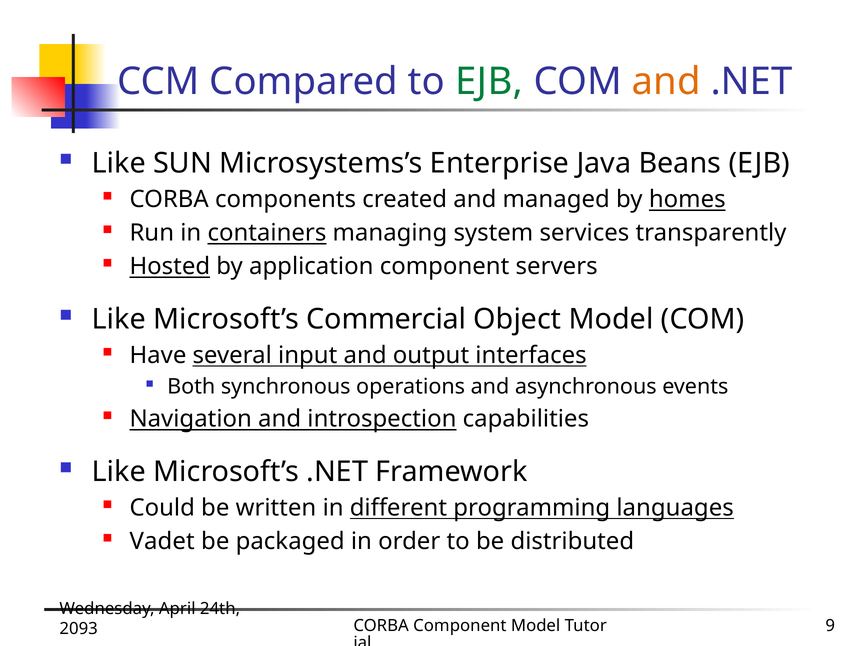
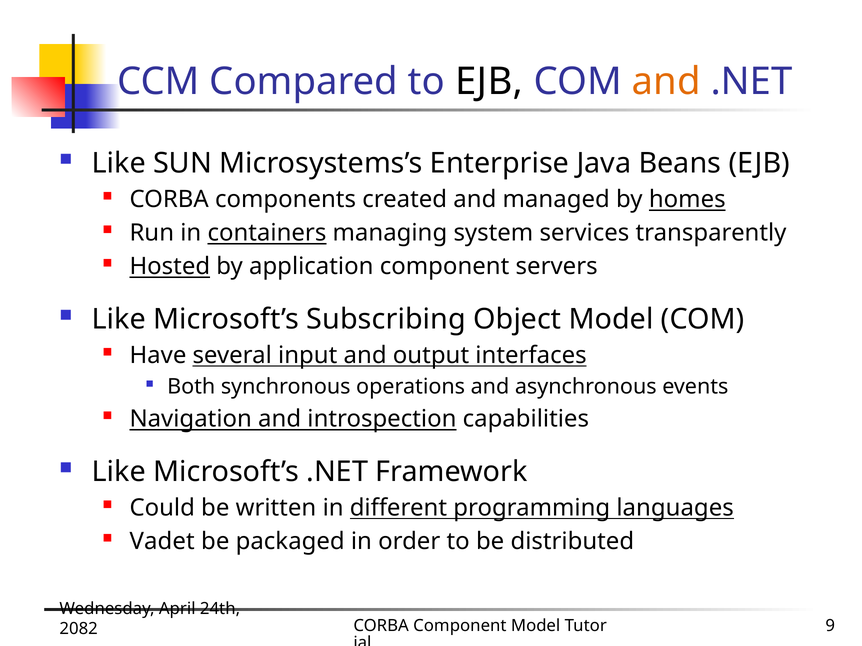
EJB colour: green -> black (489, 81)
Commercial: Commercial -> Subscribing (386, 319)
2093: 2093 -> 2082 (79, 629)
